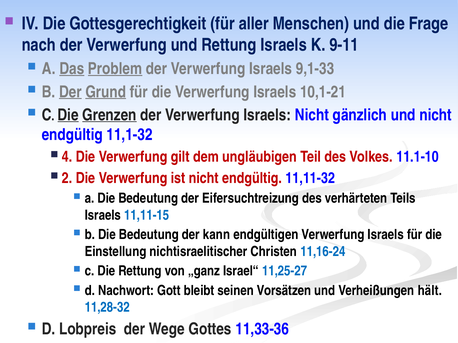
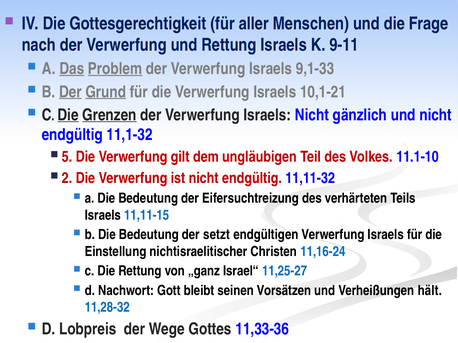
4: 4 -> 5 (67, 157)
kann: kann -> setzt (216, 235)
